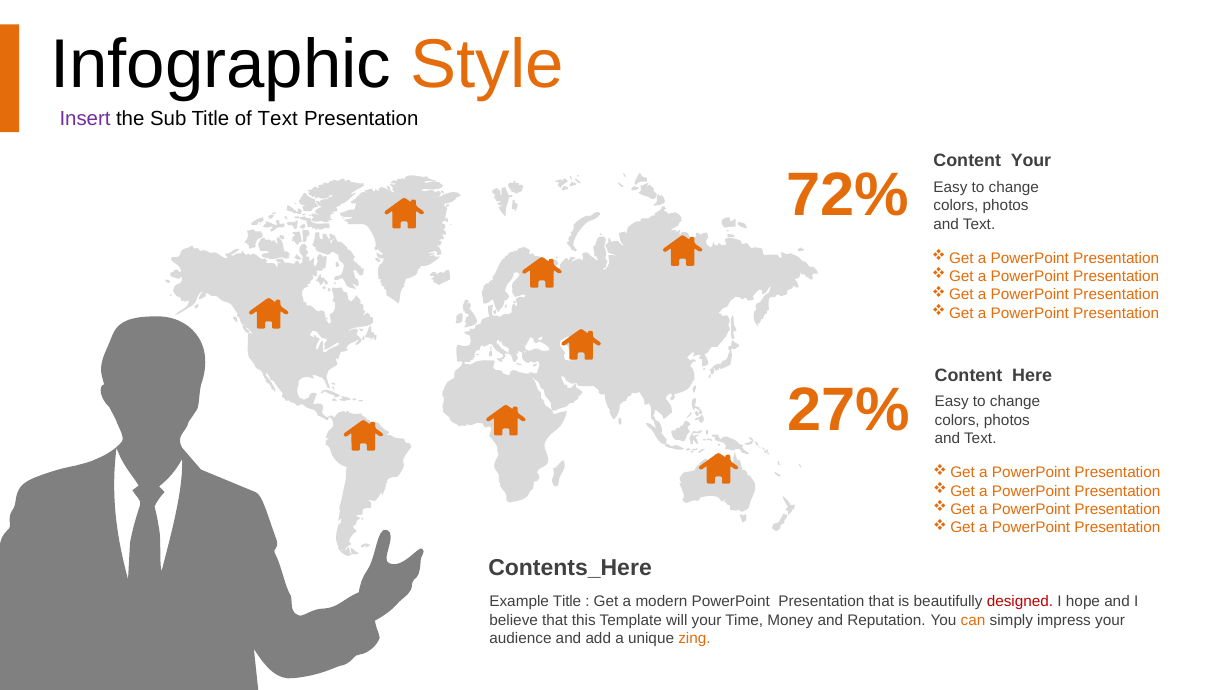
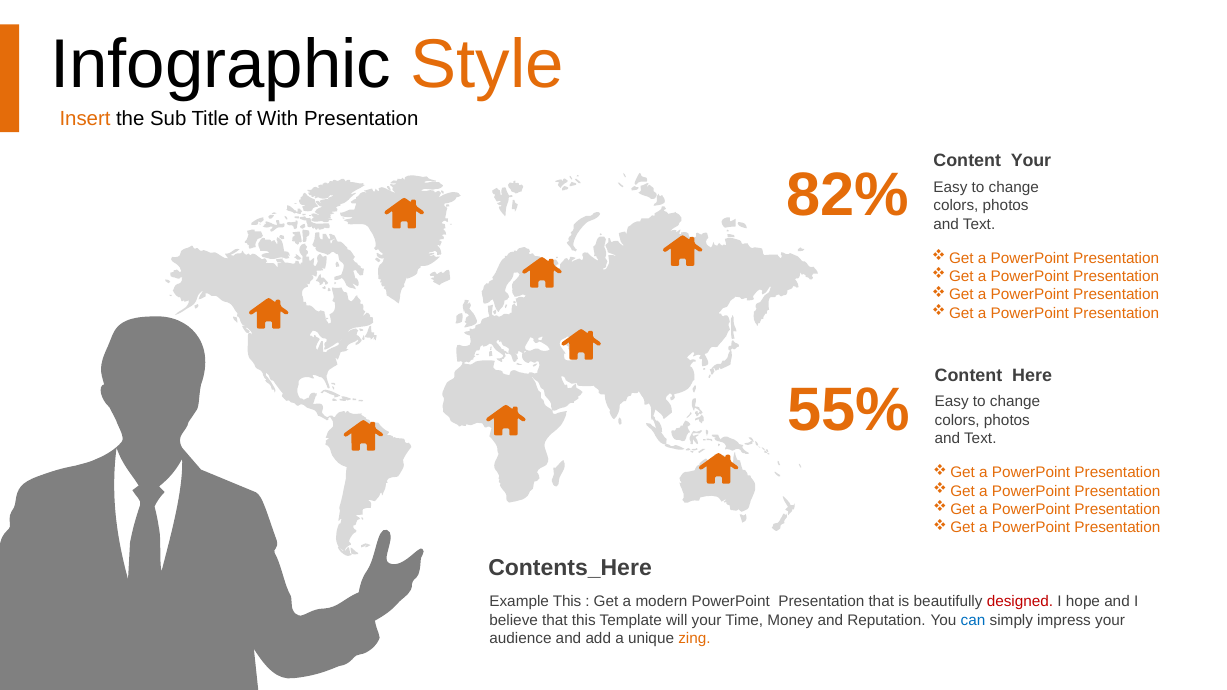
Insert colour: purple -> orange (85, 119)
of Text: Text -> With (278, 119)
72%: 72% -> 82% (847, 195)
27%: 27% -> 55% (849, 410)
Example Title: Title -> This (567, 602)
can colour: orange -> blue (973, 620)
